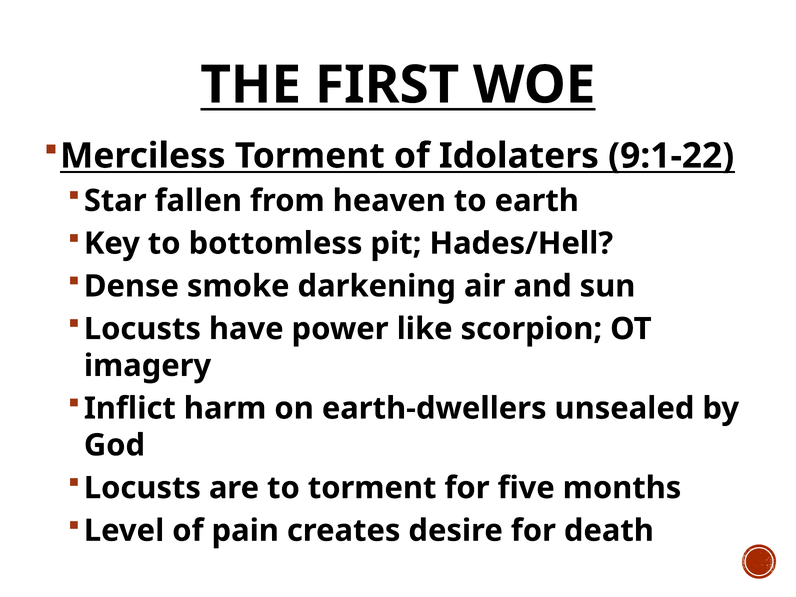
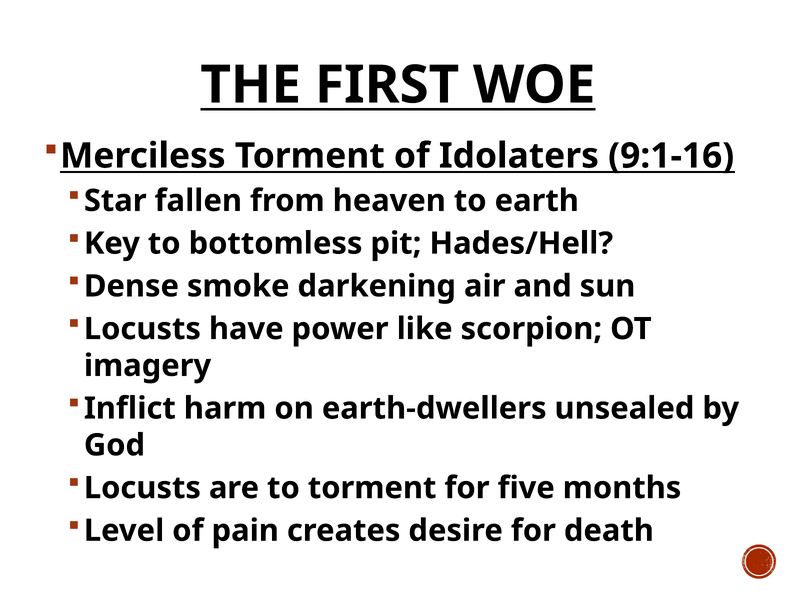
9:1-22: 9:1-22 -> 9:1-16 (671, 156)
